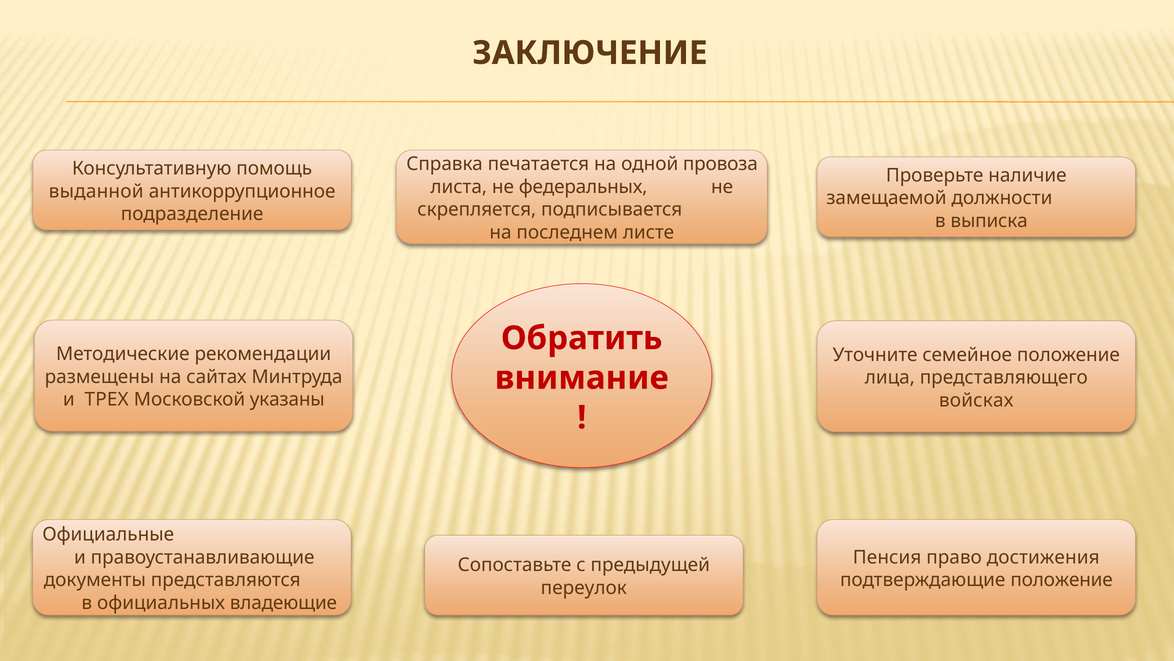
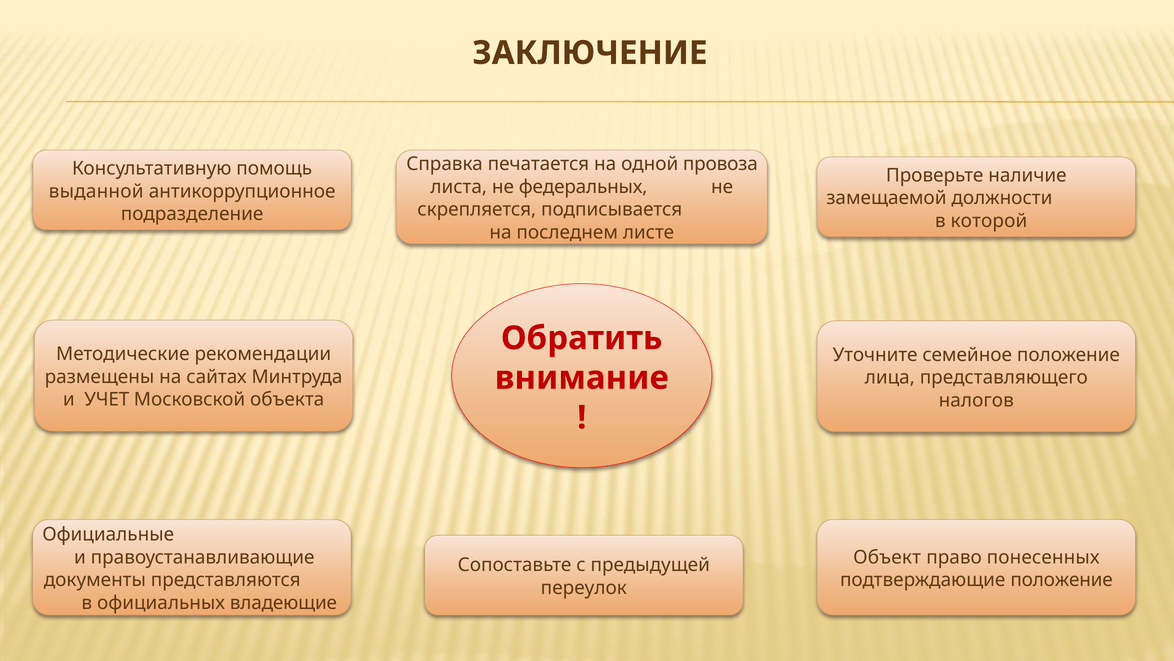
выписка: выписка -> которой (989, 221)
ТРЕХ: ТРЕХ -> УЧЕТ (107, 399)
указаны: указаны -> объекта (287, 399)
войсках: войсках -> налогов (976, 400)
Пенсия: Пенсия -> Объект (887, 557)
достижения: достижения -> понесенных (1043, 557)
